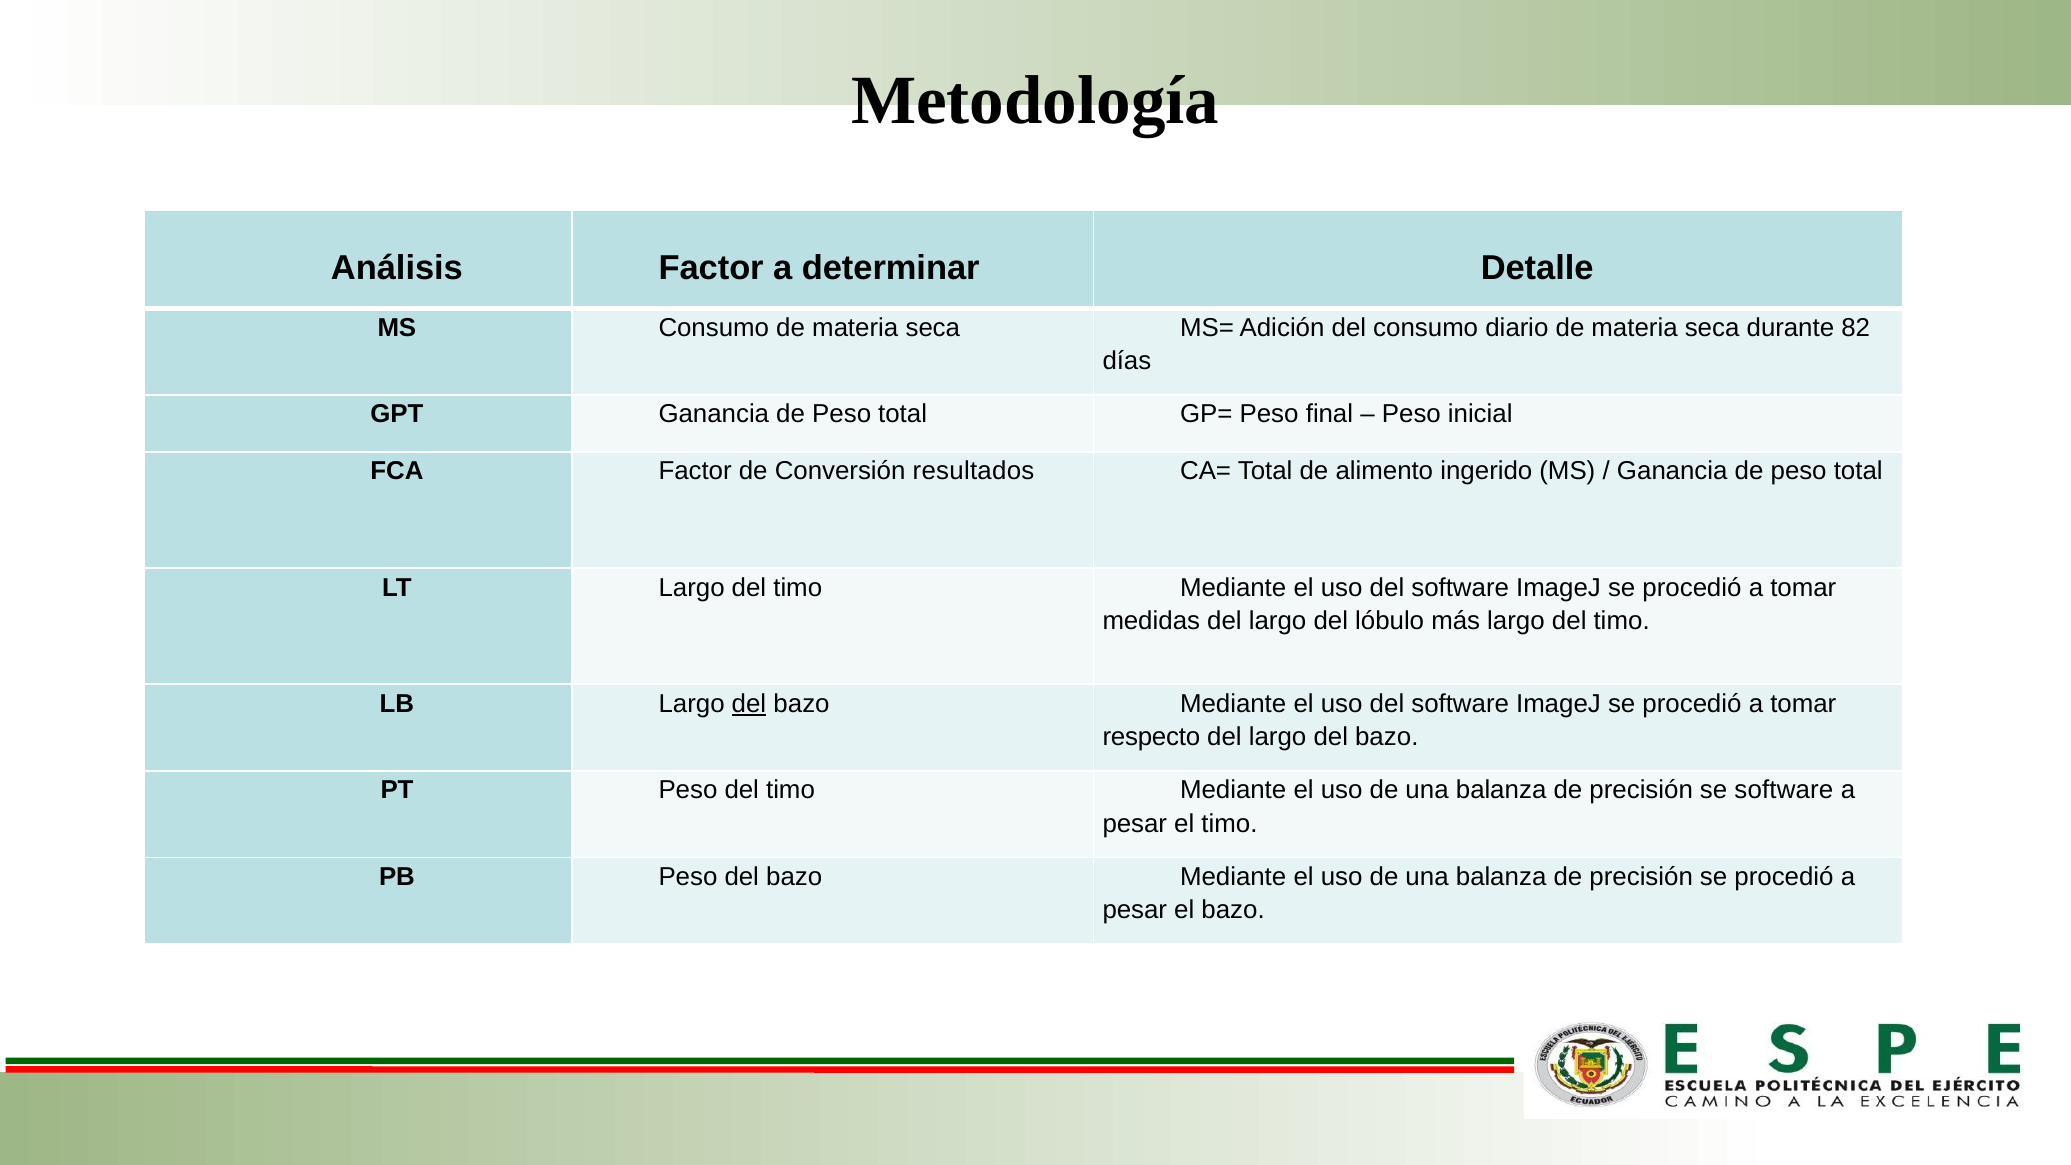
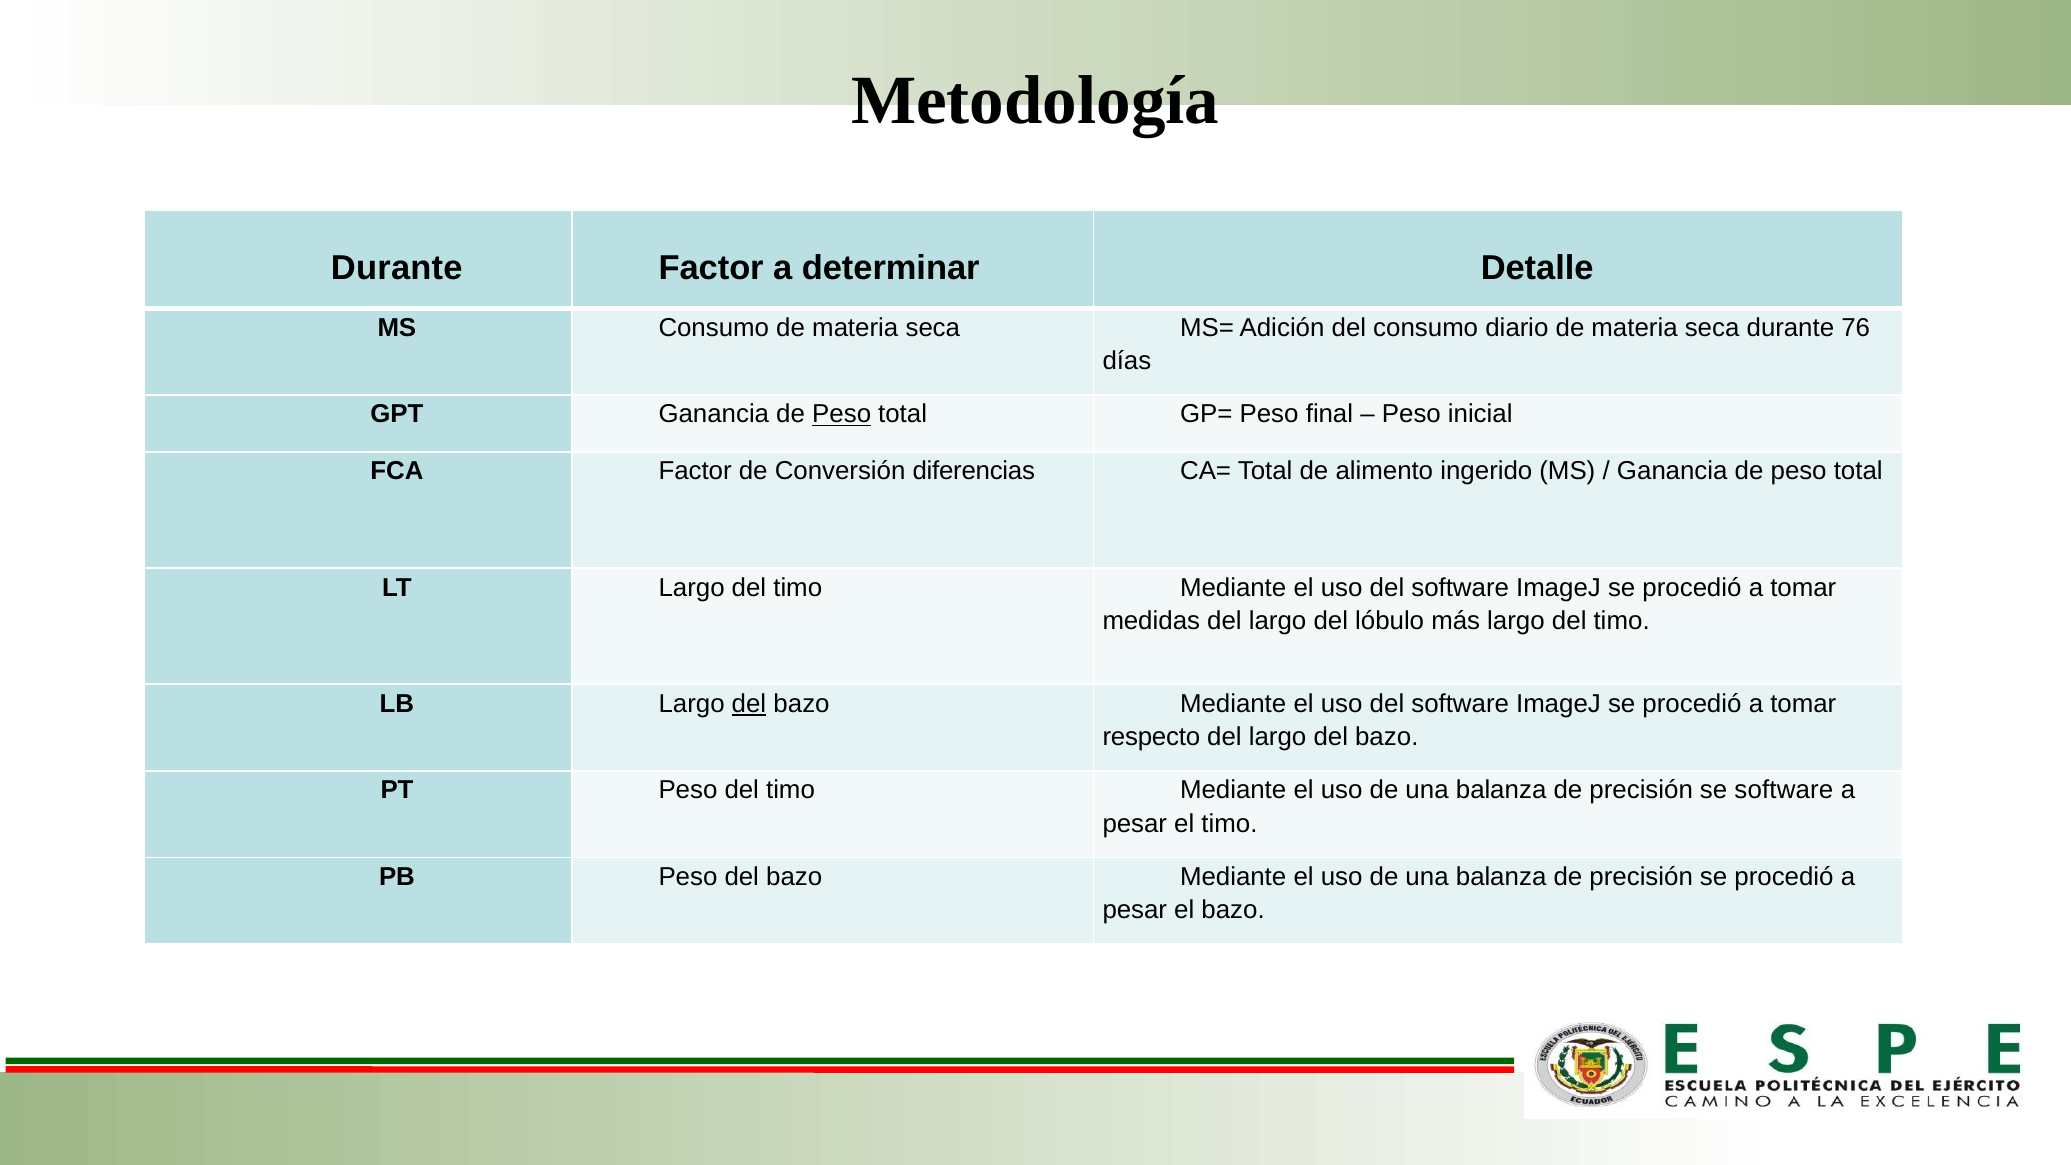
Análisis: Análisis -> Durante (397, 268)
82: 82 -> 76 (1856, 328)
Peso underline: none -> present (842, 414)
resultados: resultados -> diferencias (974, 471)
